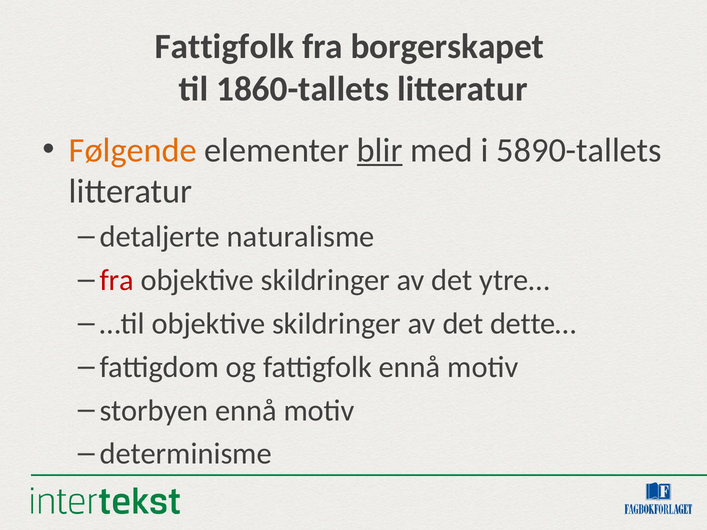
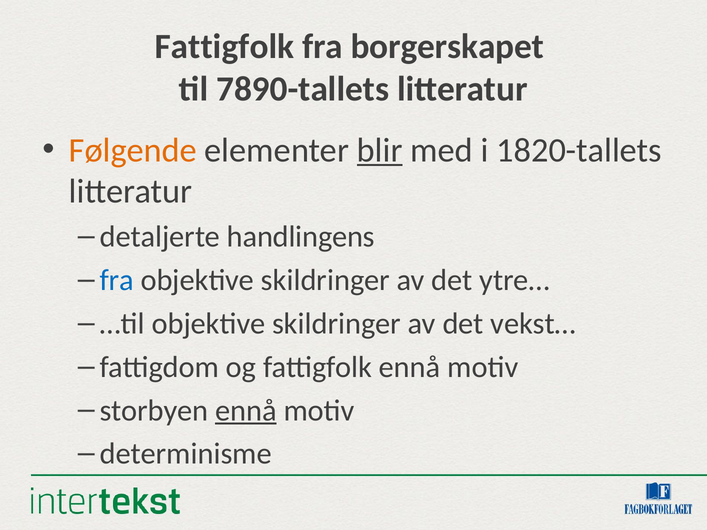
1860-tallets: 1860-tallets -> 7890-tallets (303, 89)
5890-tallets: 5890-tallets -> 1820-tallets (579, 150)
naturalisme: naturalisme -> handlingens (301, 237)
fra colour: red -> blue (117, 280)
dette…: dette… -> vekst… (533, 324)
ennå underline: none -> present (246, 411)
